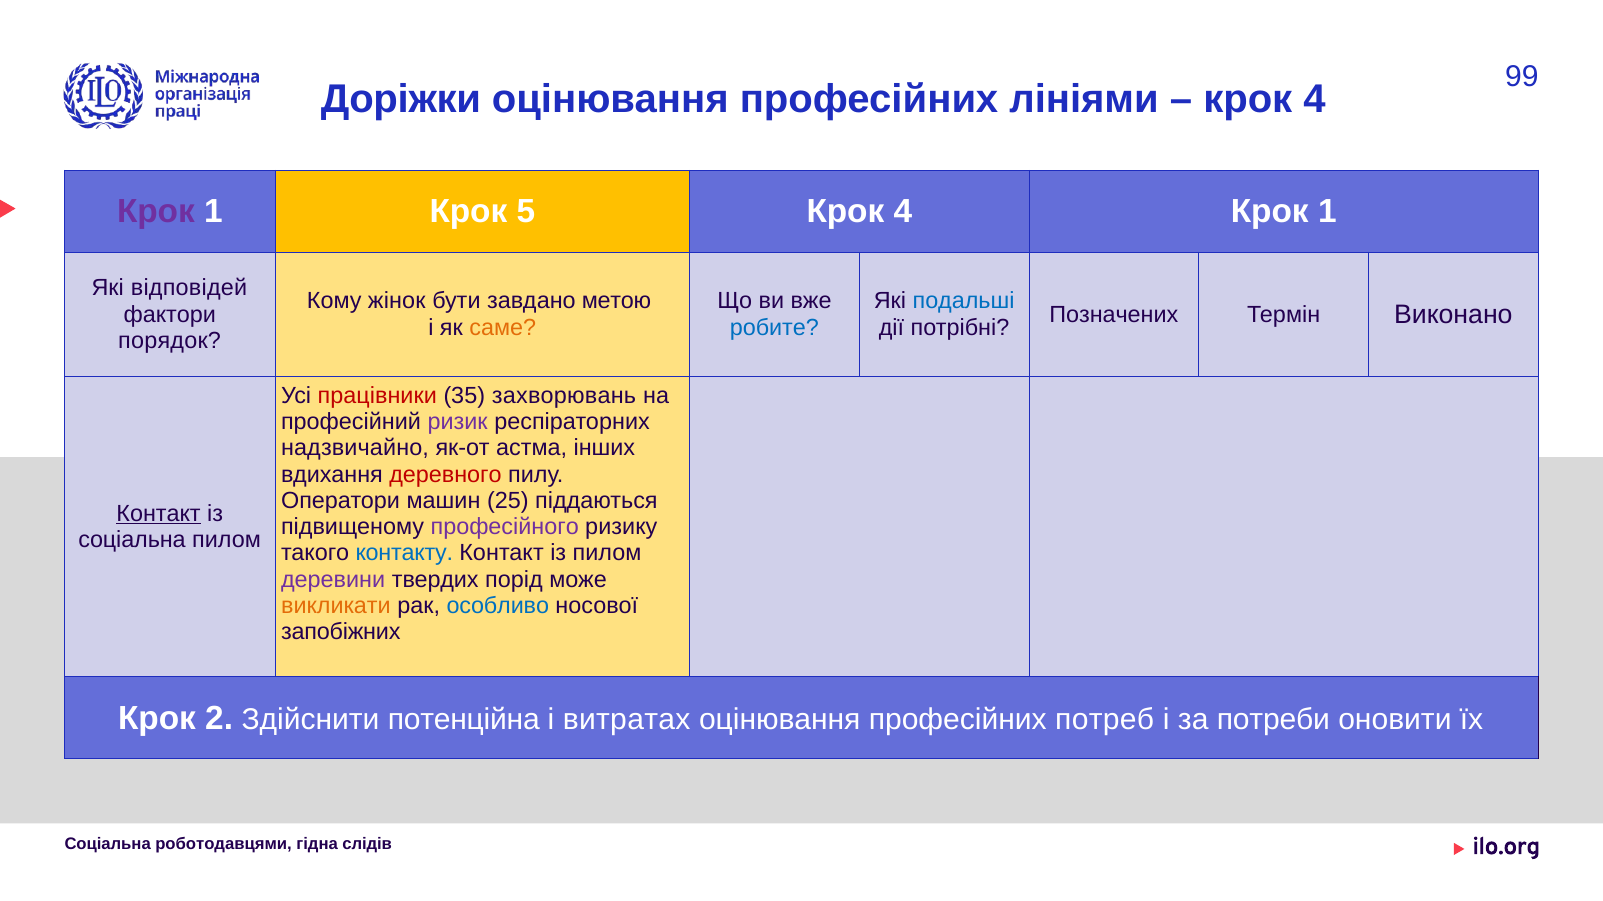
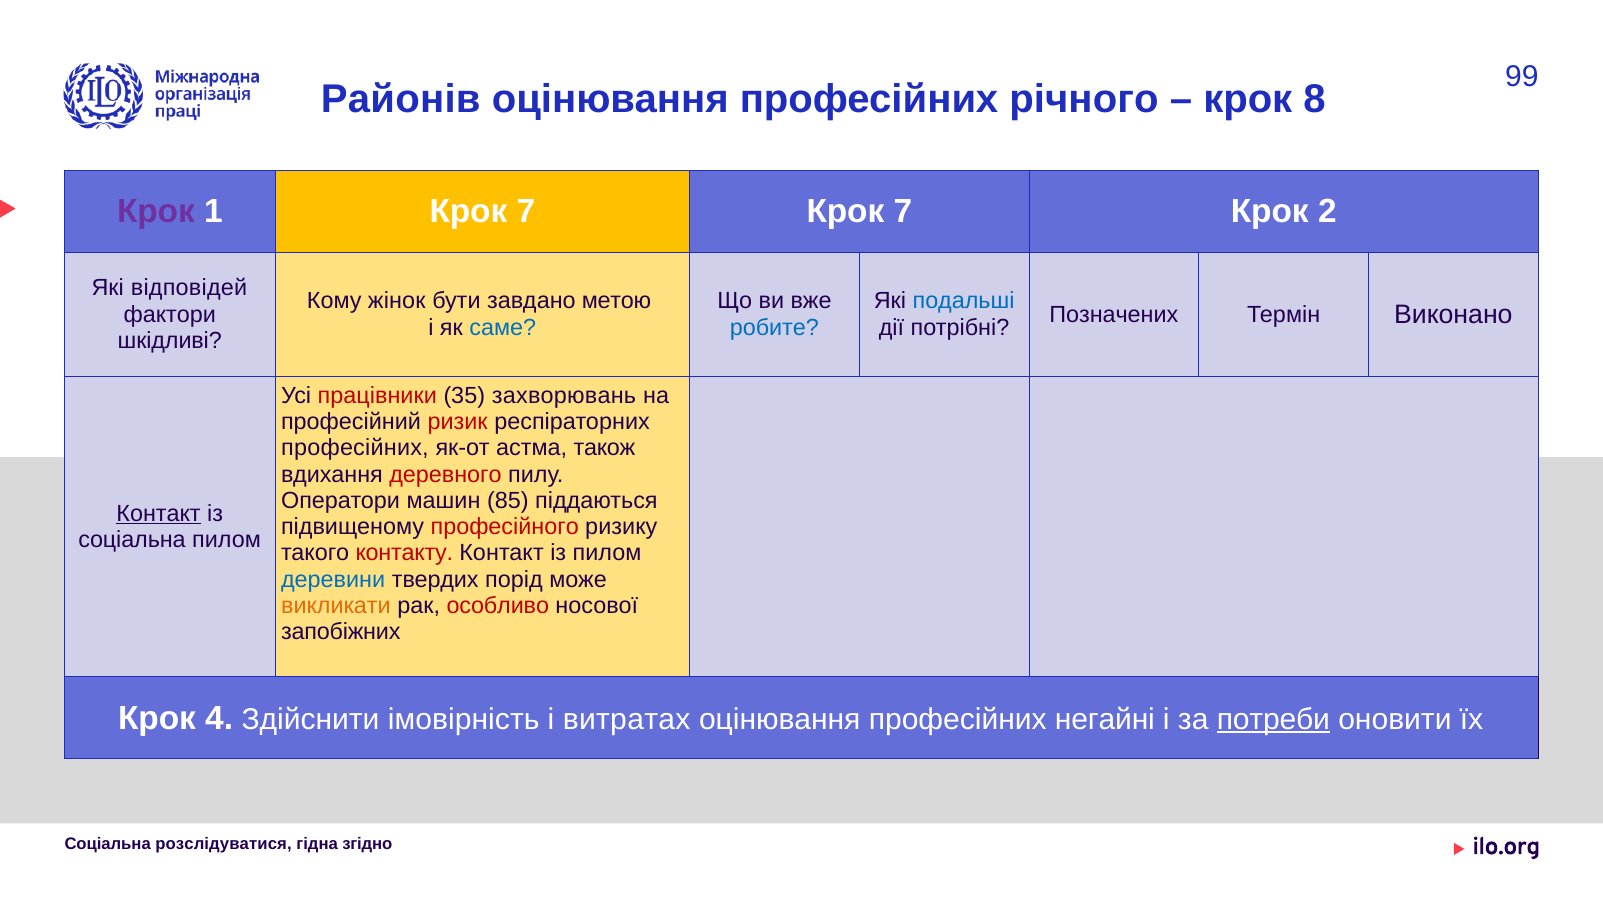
Доріжки: Доріжки -> Районів (401, 99)
лініями: лініями -> річного (1084, 99)
4: 4 -> 8 (1315, 99)
1 Крок 5: 5 -> 7 (526, 212)
4: 4 -> 7 (903, 212)
1: 1 -> 2 (1327, 212)
саме colour: orange -> blue (503, 328)
порядок: порядок -> шкідливі (170, 341)
ризик colour: purple -> red (458, 422)
надзвичайно: надзвичайно -> професійних (355, 448)
інших: інших -> також (604, 448)
25: 25 -> 85 (508, 501)
професійного colour: purple -> red (505, 527)
контакту colour: blue -> red (404, 554)
деревини colour: purple -> blue (333, 580)
особливо colour: blue -> red (498, 606)
2: 2 -> 4 (219, 719)
потенційна: потенційна -> імовірність (464, 720)
потреб: потреб -> негайні (1105, 720)
потреби underline: none -> present (1273, 720)
роботодавцями: роботодавцями -> розслідуватися (223, 844)
слідів: слідів -> згідно (367, 844)
